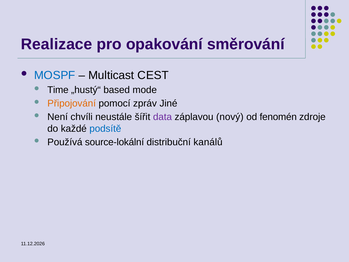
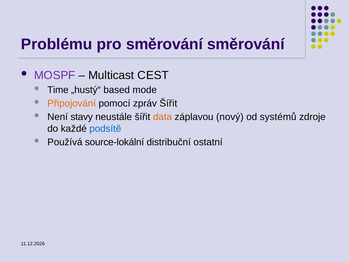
Realizace: Realizace -> Problému (57, 44)
pro opakování: opakování -> směrování (164, 44)
MOSPF colour: blue -> purple (55, 75)
zpráv Jiné: Jiné -> Šířit (168, 103)
chvíli: chvíli -> stavy (82, 117)
data colour: purple -> orange (162, 117)
fenomén: fenomén -> systémů (278, 117)
kanálů: kanálů -> ostatní (208, 142)
